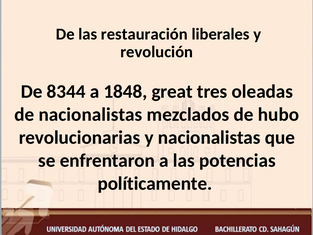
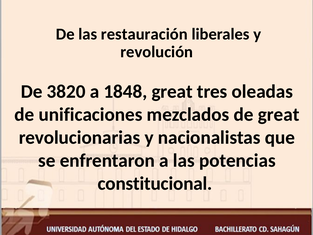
8344: 8344 -> 3820 (66, 92)
de nacionalistas: nacionalistas -> unificaciones (90, 114)
de hubo: hubo -> great (279, 114)
políticamente: políticamente -> constitucional (155, 183)
